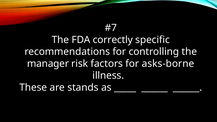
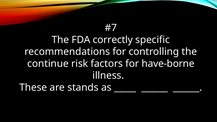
manager: manager -> continue (48, 64)
asks-borne: asks-borne -> have-borne (168, 64)
